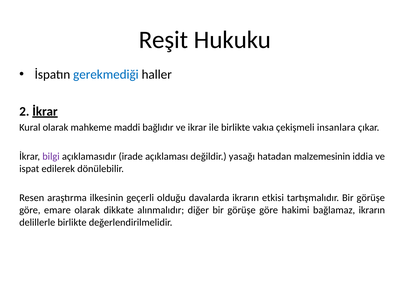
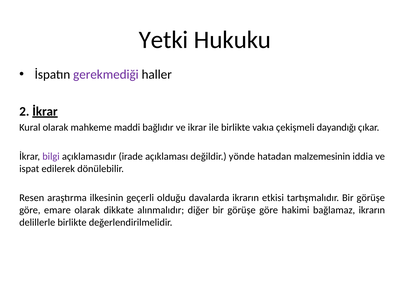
Reşit: Reşit -> Yetki (164, 40)
gerekmediği colour: blue -> purple (106, 74)
insanlara: insanlara -> dayandığı (336, 127)
yasağı: yasağı -> yönde (242, 156)
